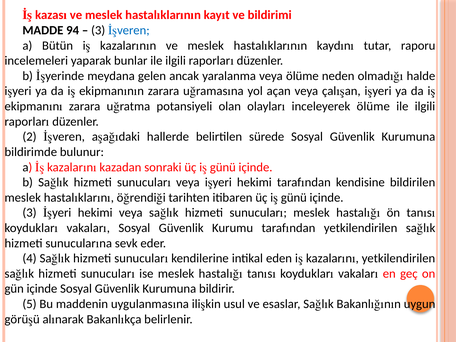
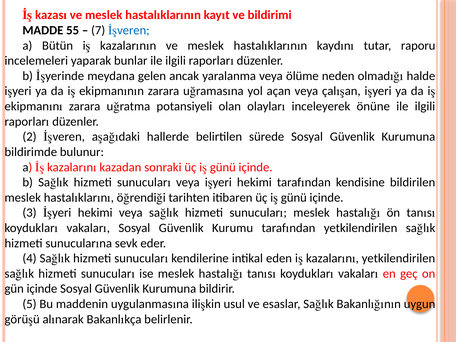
94: 94 -> 55 (73, 30)
3: 3 -> 7 (98, 30)
inceleyerek ölüme: ölüme -> önüne (373, 106)
